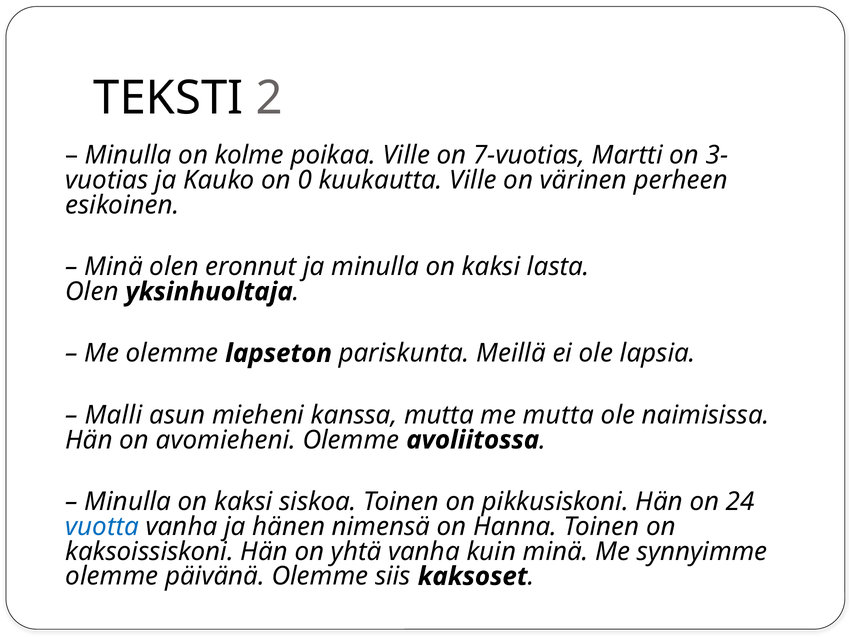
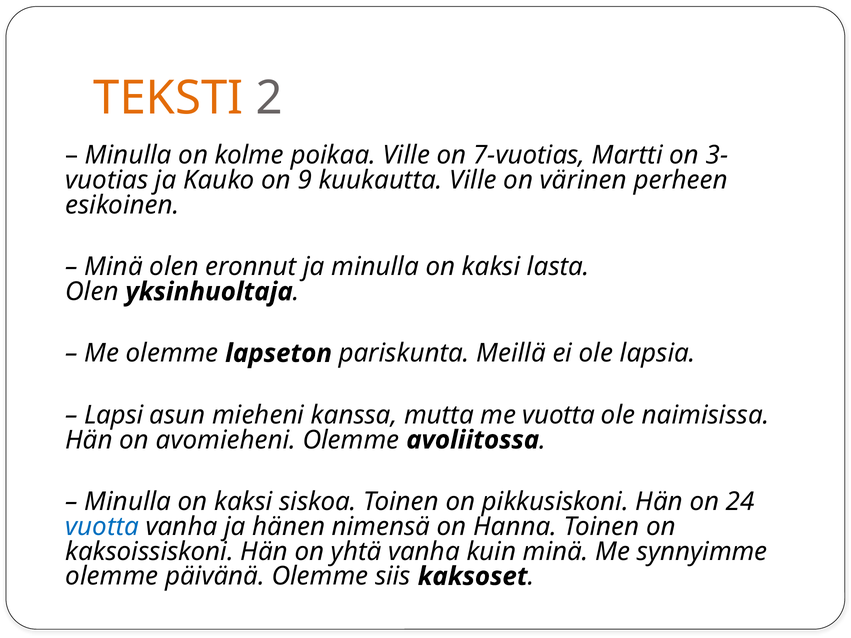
TEKSTI colour: black -> orange (168, 98)
0: 0 -> 9 (305, 180)
Malli: Malli -> Lapsi (114, 415)
me mutta: mutta -> vuotta (559, 415)
